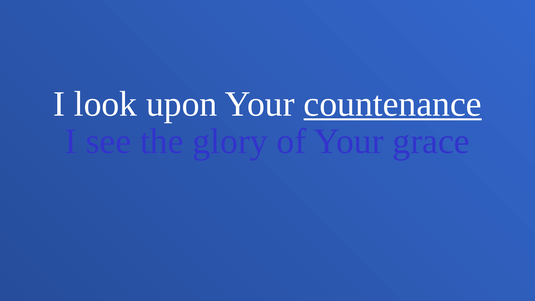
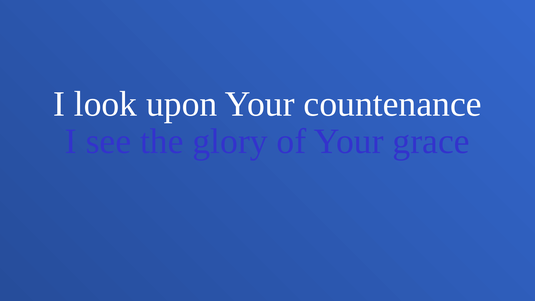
countenance underline: present -> none (393, 104)
